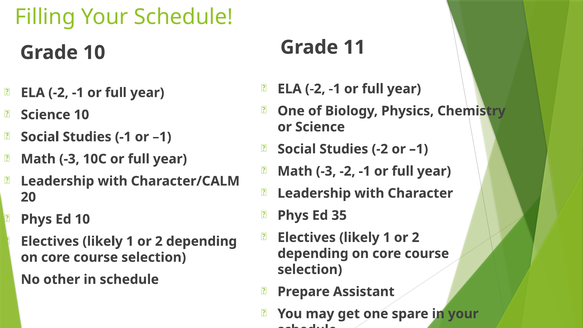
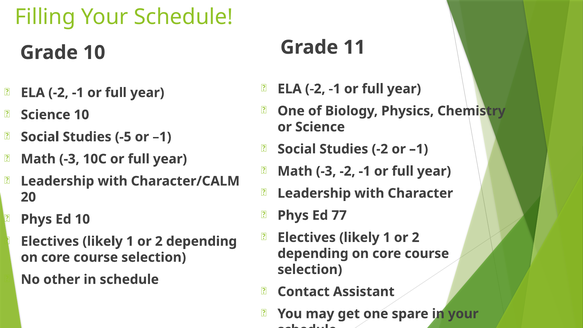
Studies -1: -1 -> -5 (123, 137)
35: 35 -> 77 (339, 215)
Prepare: Prepare -> Contact (304, 292)
